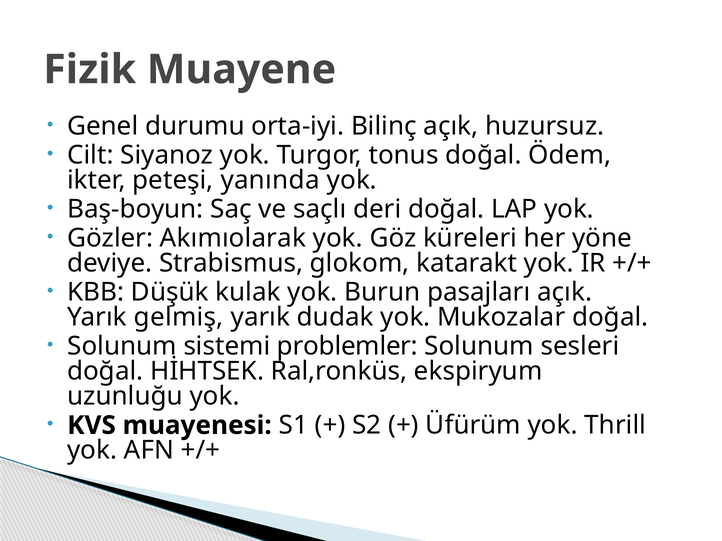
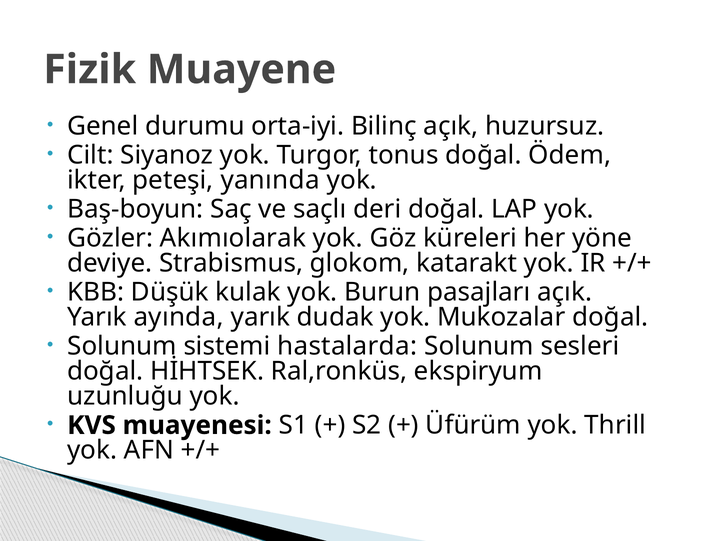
gelmiş: gelmiş -> ayında (179, 318)
problemler: problemler -> hastalarda (347, 347)
